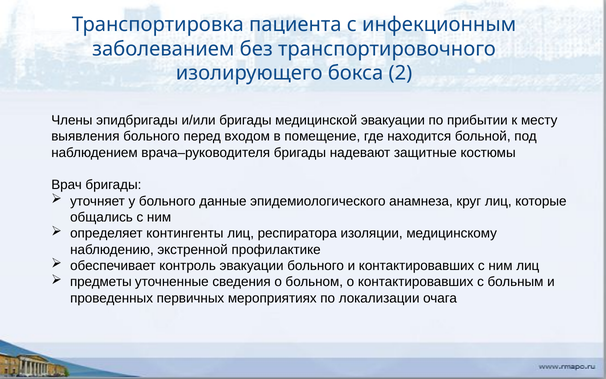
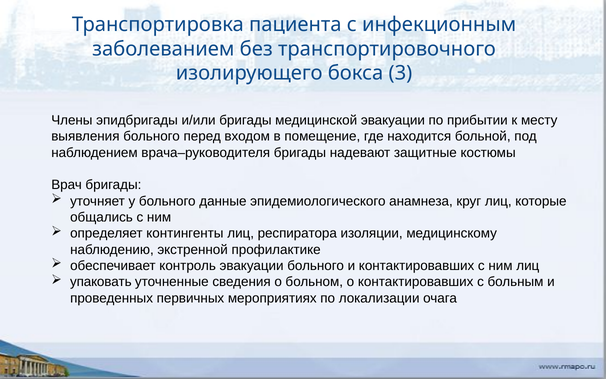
2: 2 -> 3 (400, 73)
предметы: предметы -> упаковать (101, 282)
